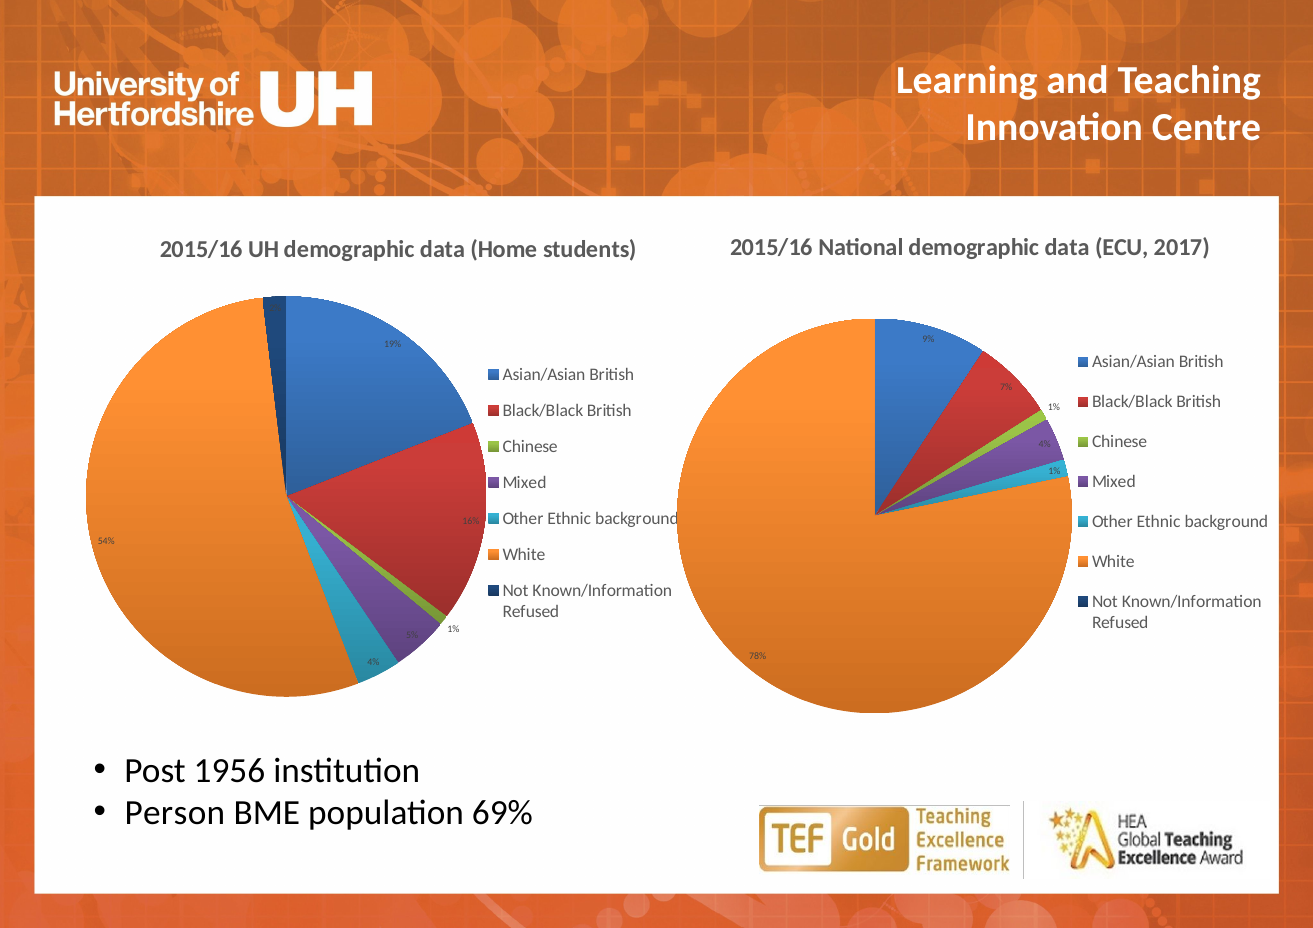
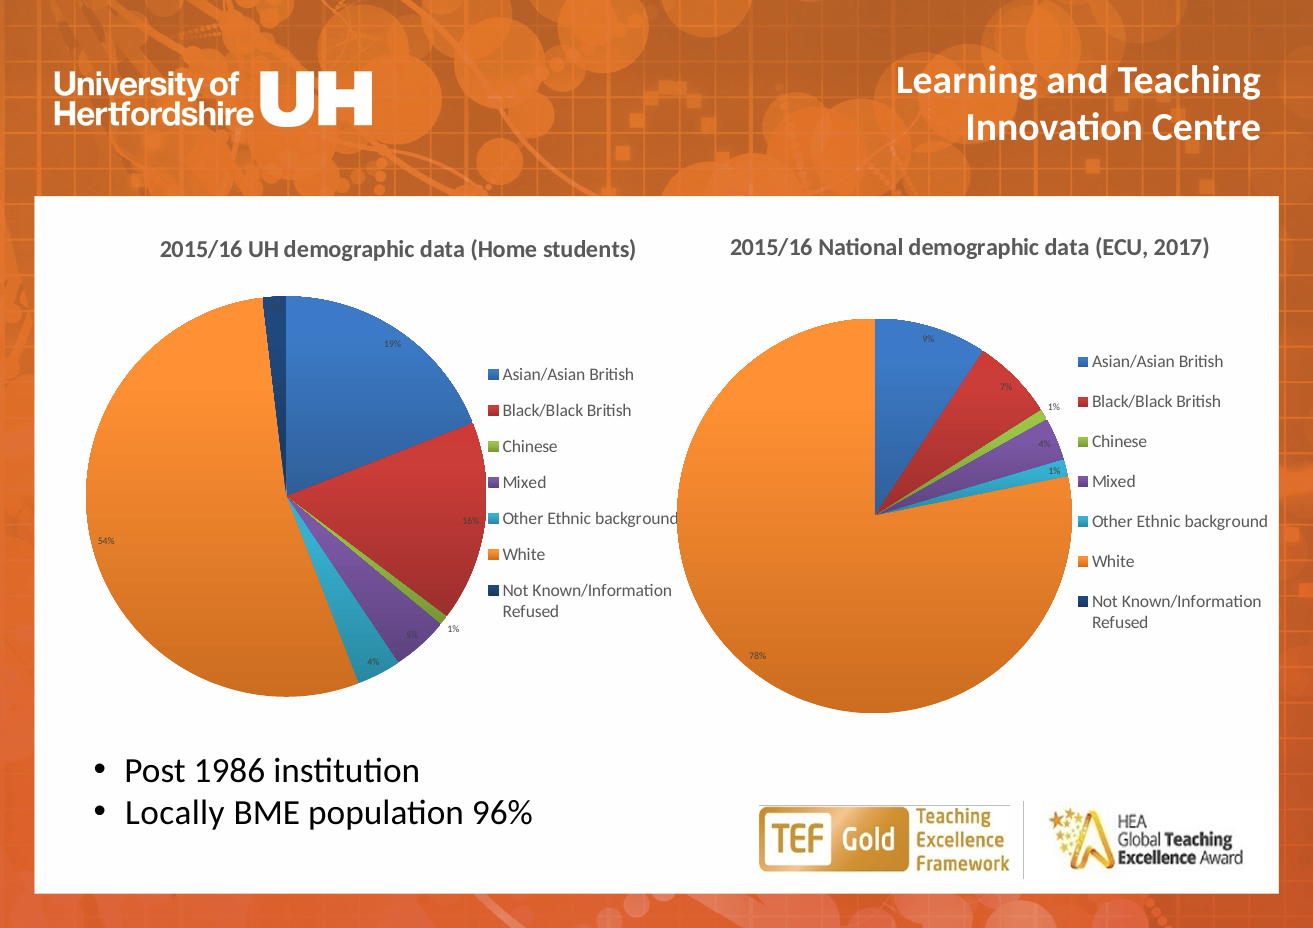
1956: 1956 -> 1986 (229, 771)
Person: Person -> Locally (175, 813)
69%: 69% -> 96% (502, 813)
